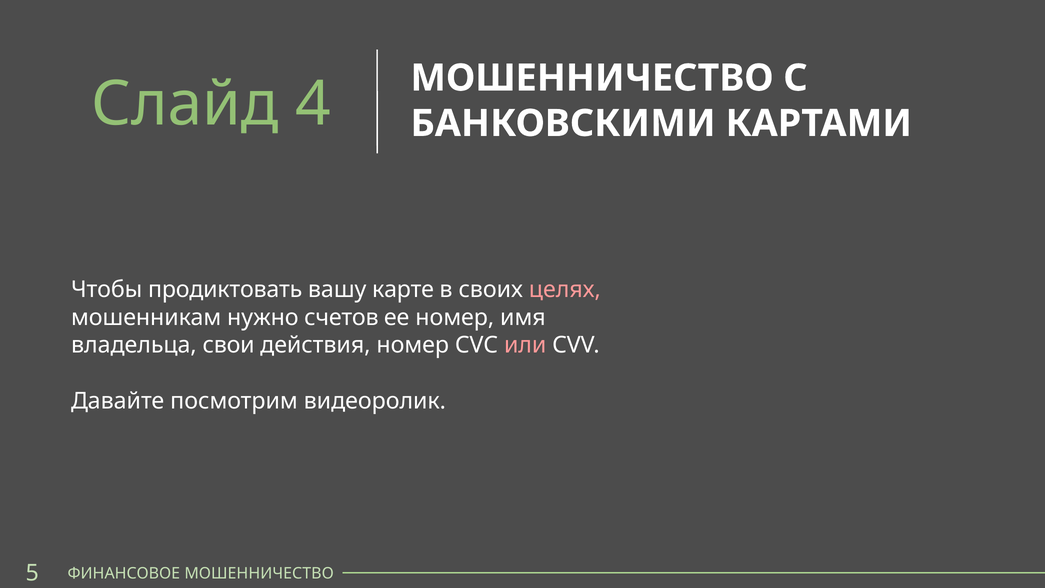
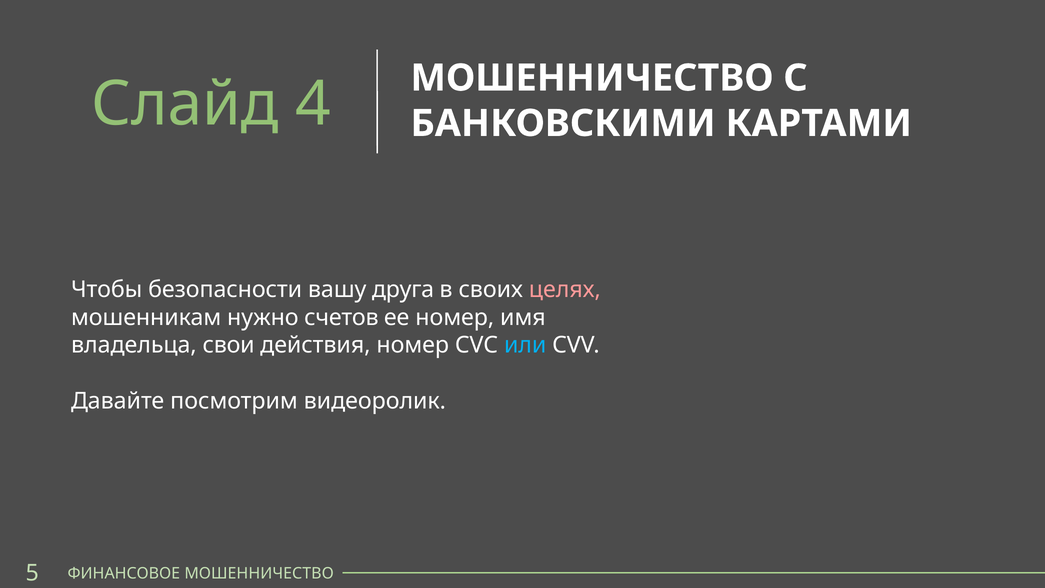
продиктовать: продиктовать -> безопасности (225, 290)
карте: карте -> друга (403, 290)
или colour: pink -> light blue (525, 345)
